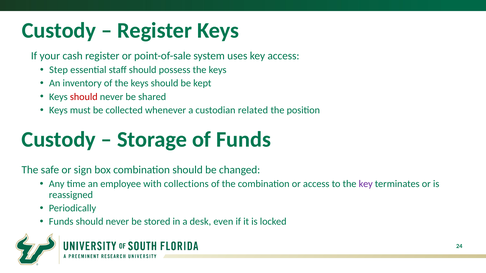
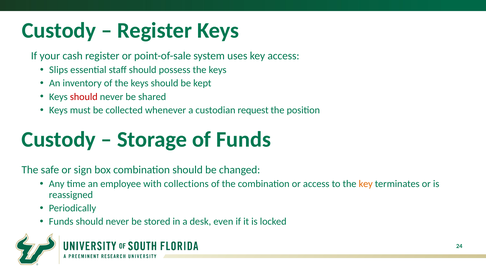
Step: Step -> Slips (59, 70)
related: related -> request (253, 110)
key colour: purple -> orange (366, 184)
